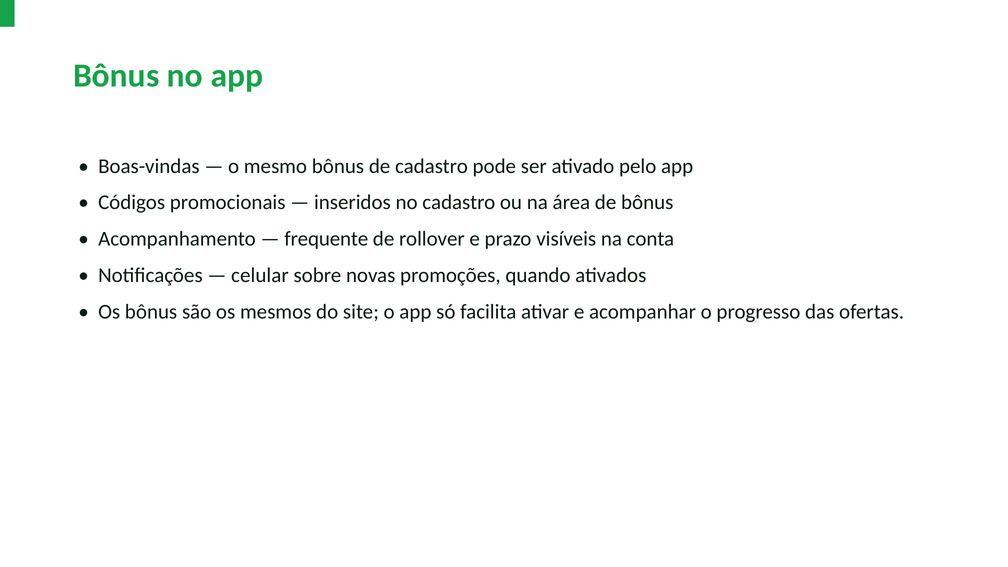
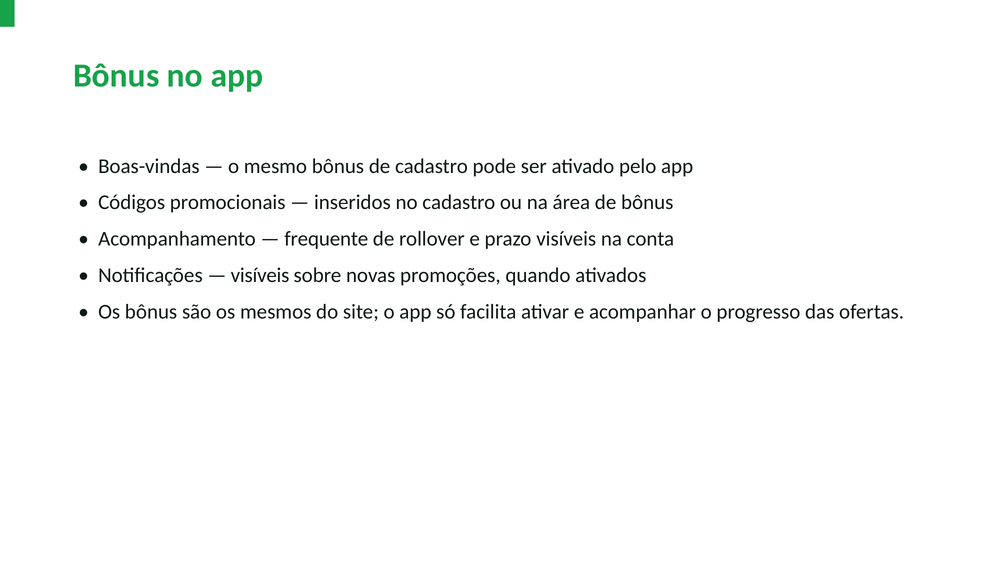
celular: celular -> visíveis (260, 275)
